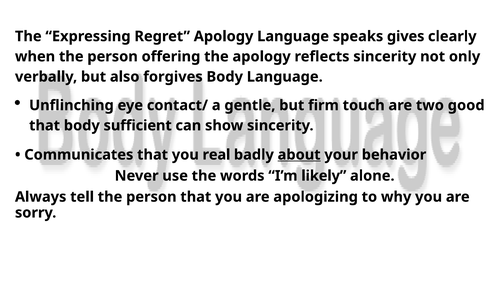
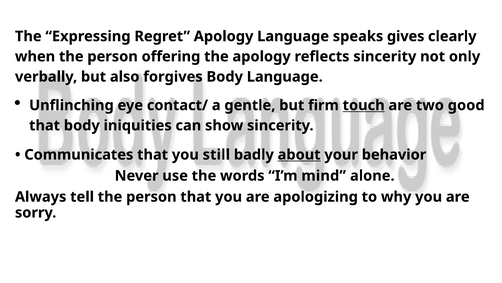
touch underline: none -> present (364, 105)
sufficient: sufficient -> iniquities (138, 125)
real: real -> still (216, 154)
likely: likely -> mind (324, 175)
